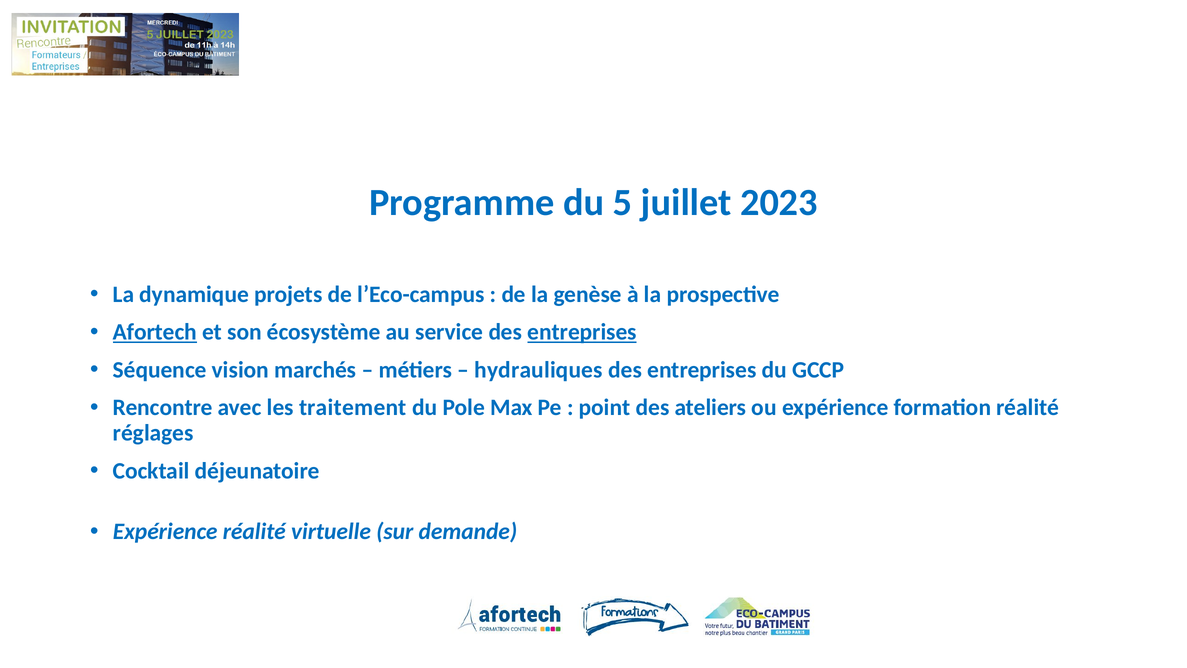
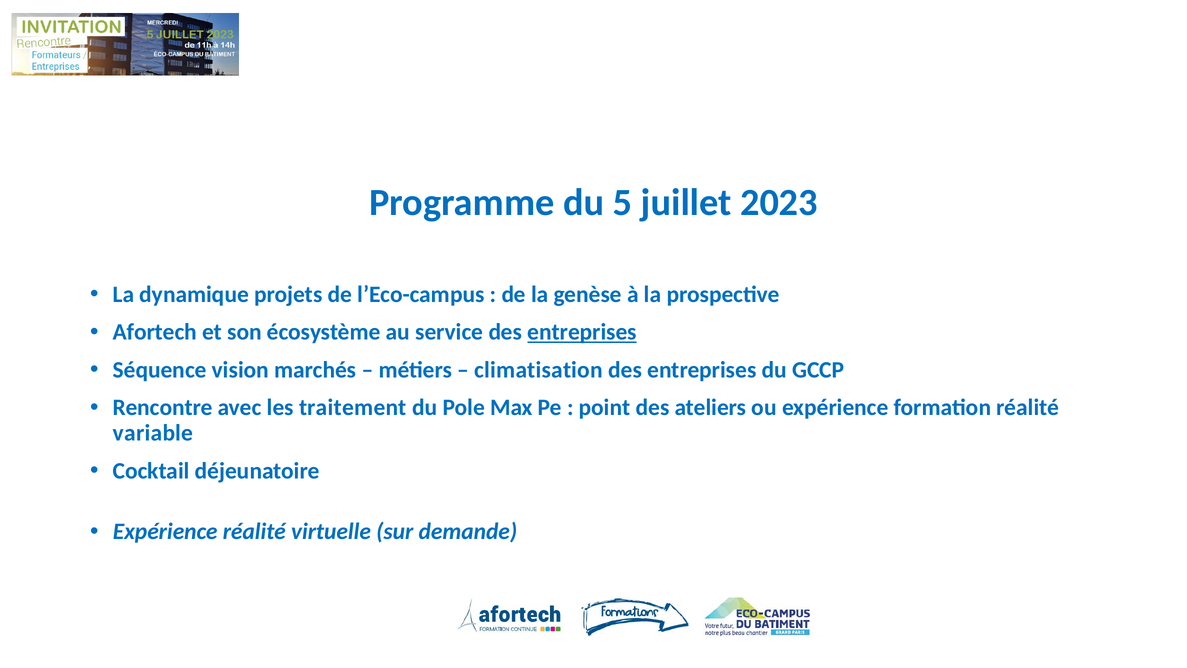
Afortech underline: present -> none (155, 332)
hydrauliques: hydrauliques -> climatisation (539, 370)
réglages: réglages -> variable (153, 433)
